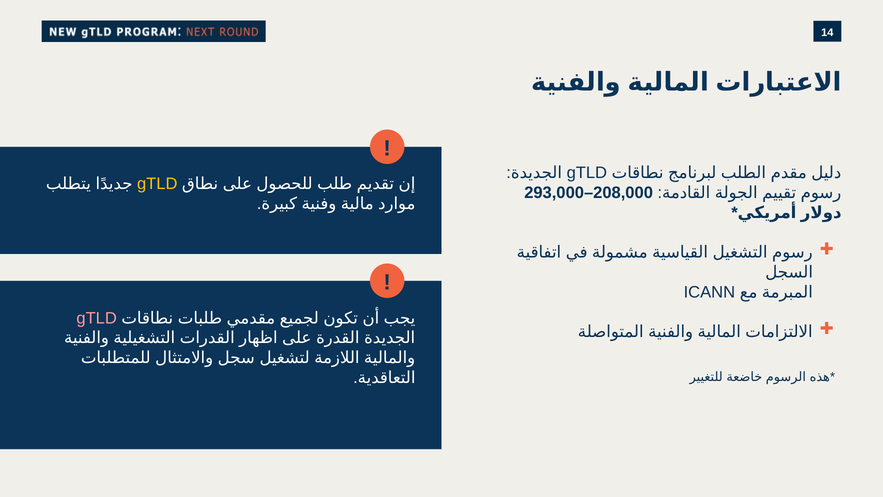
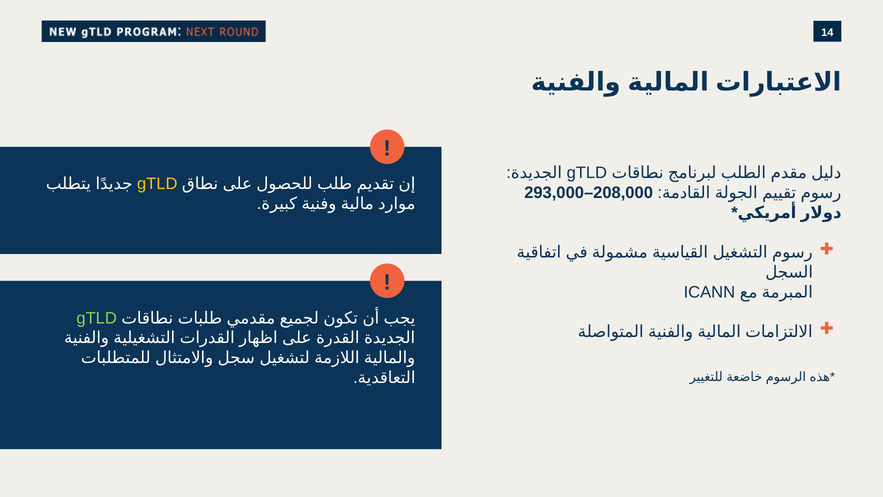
gTLD colour: pink -> light green (97, 318)
